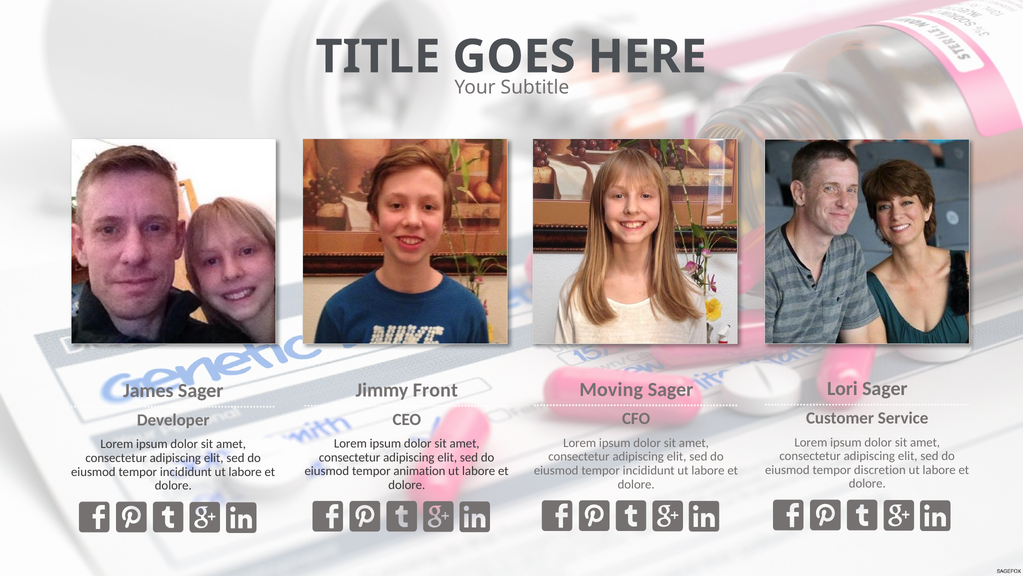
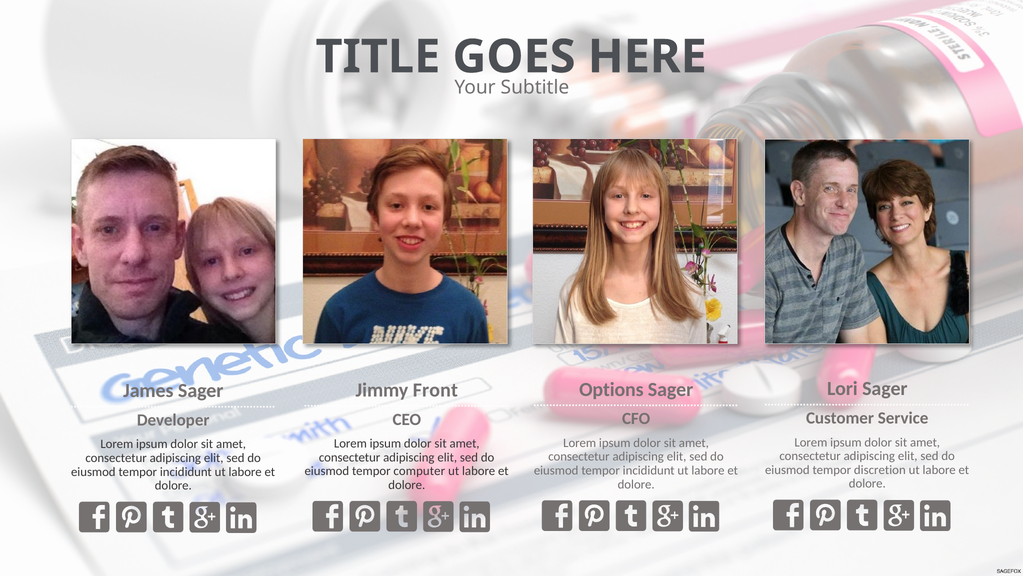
Moving: Moving -> Options (611, 389)
animation: animation -> computer (419, 471)
